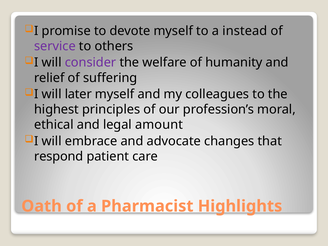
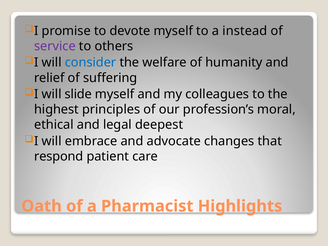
consider colour: purple -> blue (91, 63)
later: later -> slide (78, 94)
amount: amount -> deepest (159, 125)
